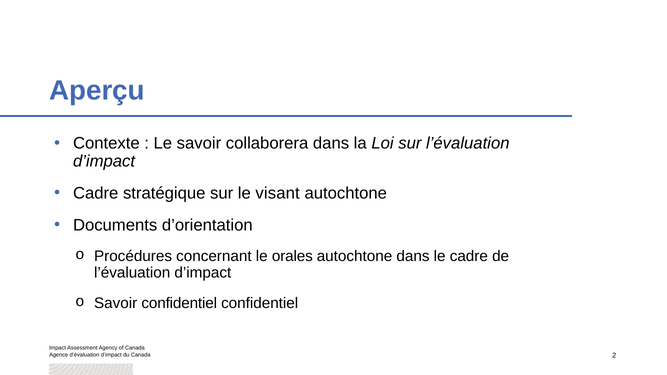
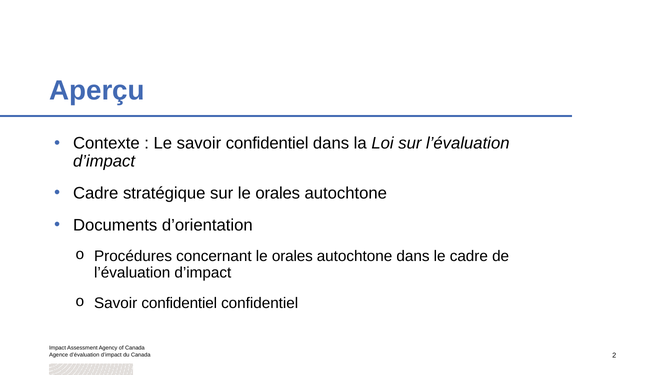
Le savoir collaborera: collaborera -> confidentiel (267, 143)
sur le visant: visant -> orales (278, 193)
